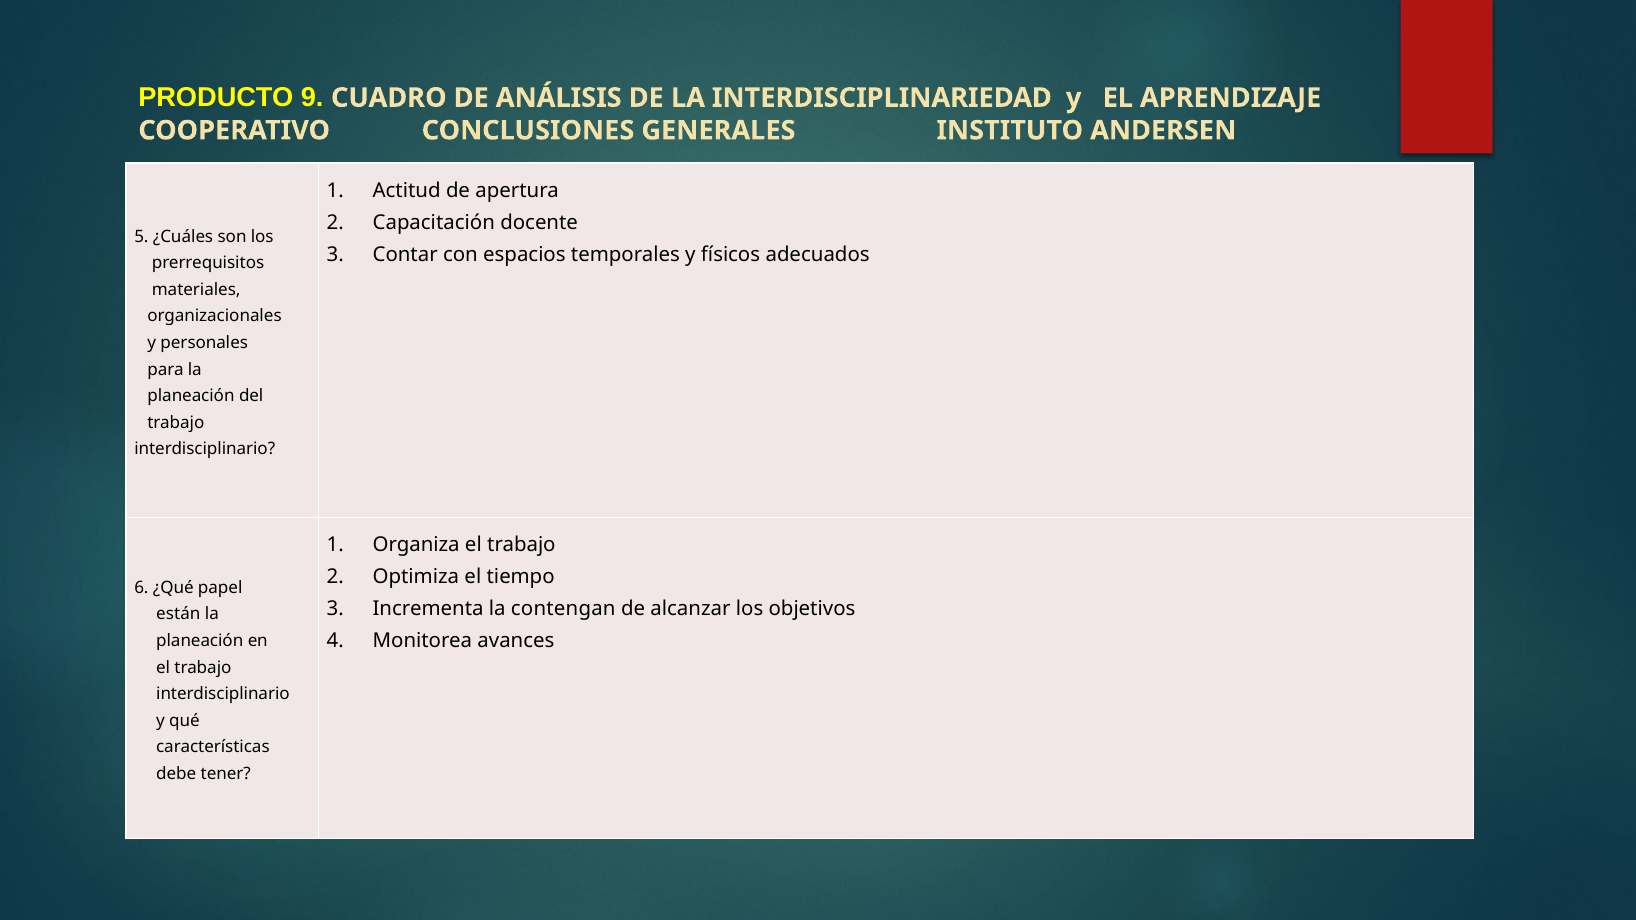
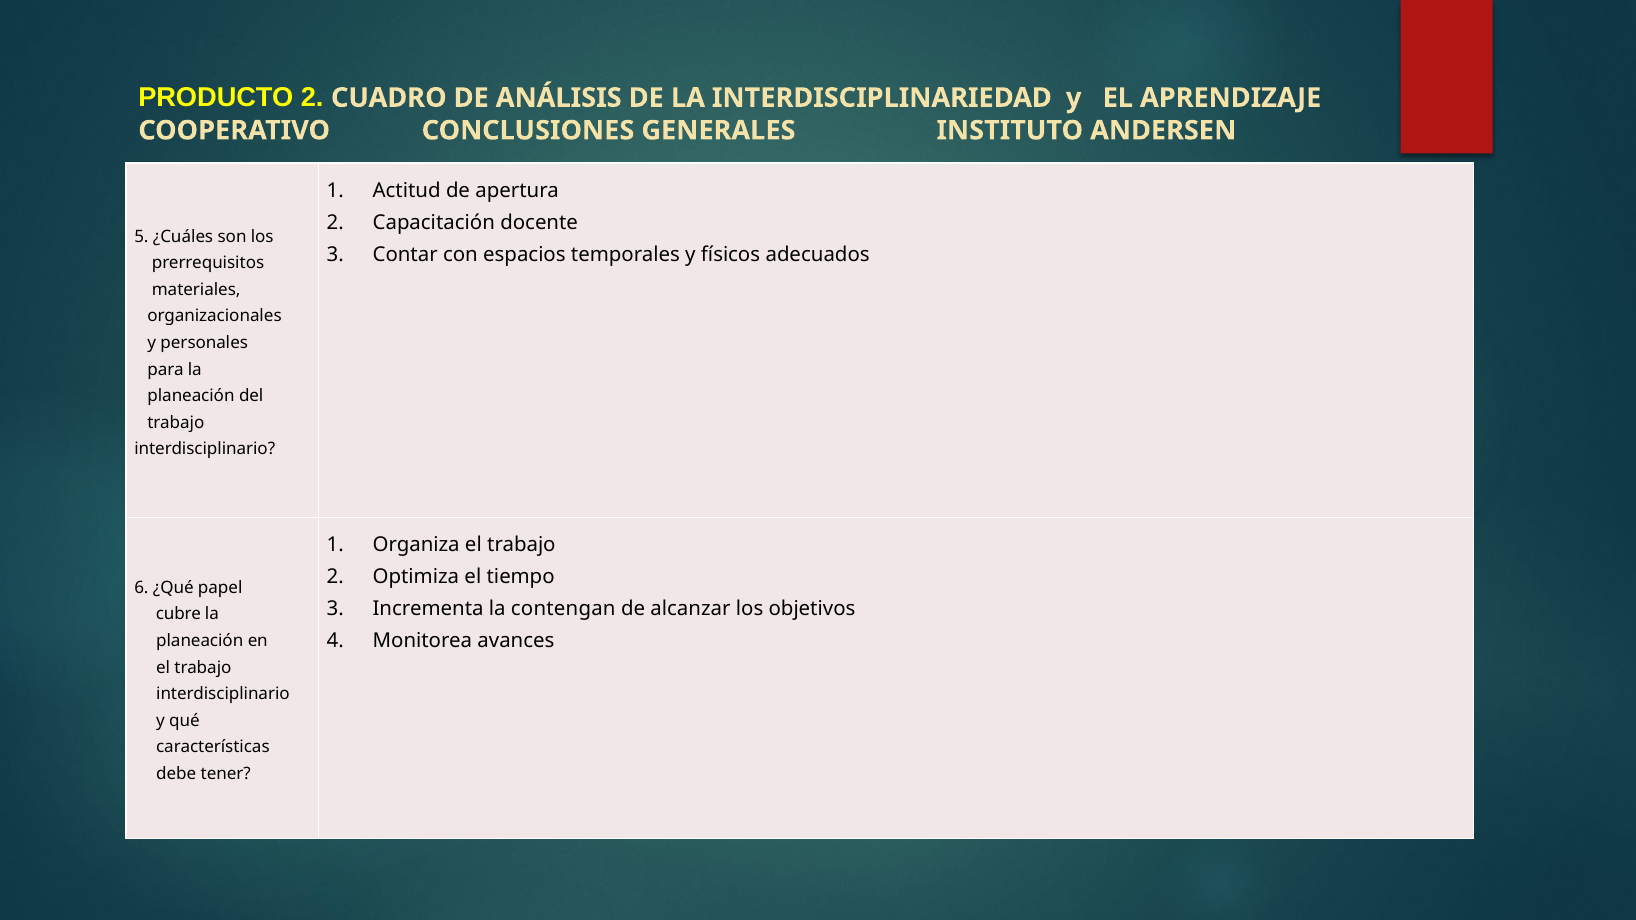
PRODUCTO 9: 9 -> 2 (312, 98)
están: están -> cubre (178, 614)
